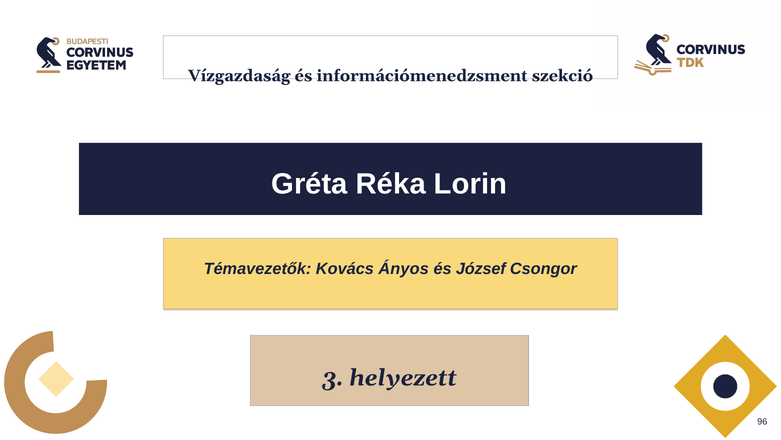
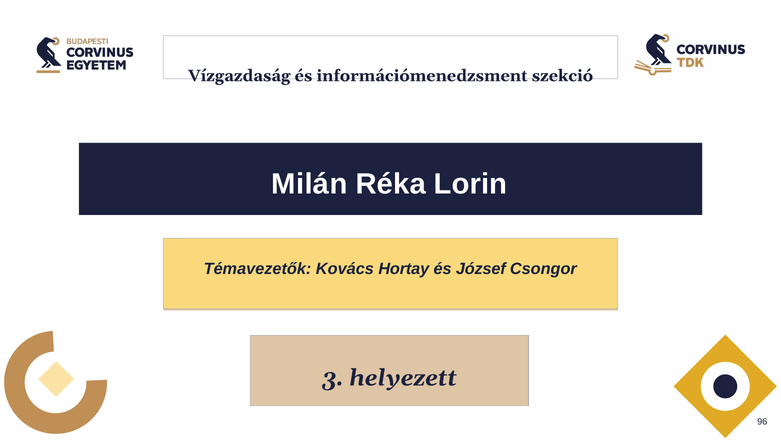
Gréta: Gréta -> Milán (309, 184)
Ányos: Ányos -> Hortay (404, 268)
